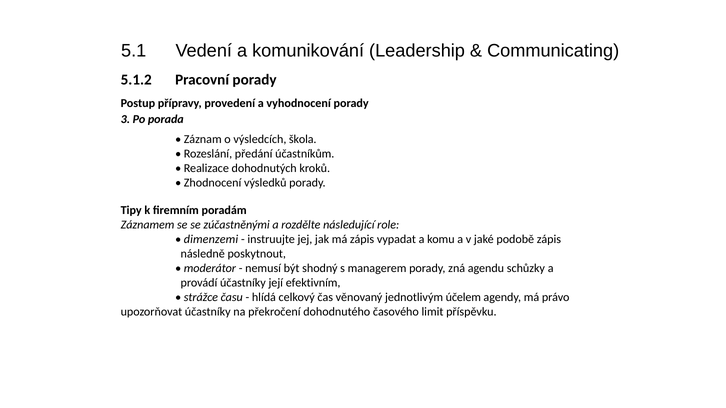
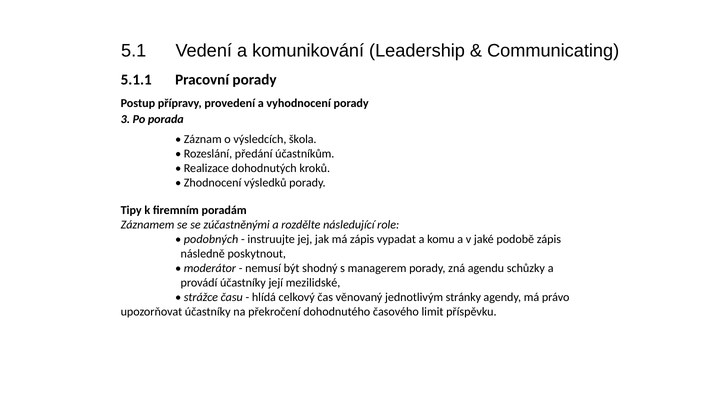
5.1.2: 5.1.2 -> 5.1.1 (136, 80)
dimenzemi: dimenzemi -> podobných (211, 239)
efektivním: efektivním -> mezilidské (313, 283)
účelem: účelem -> stránky (463, 297)
